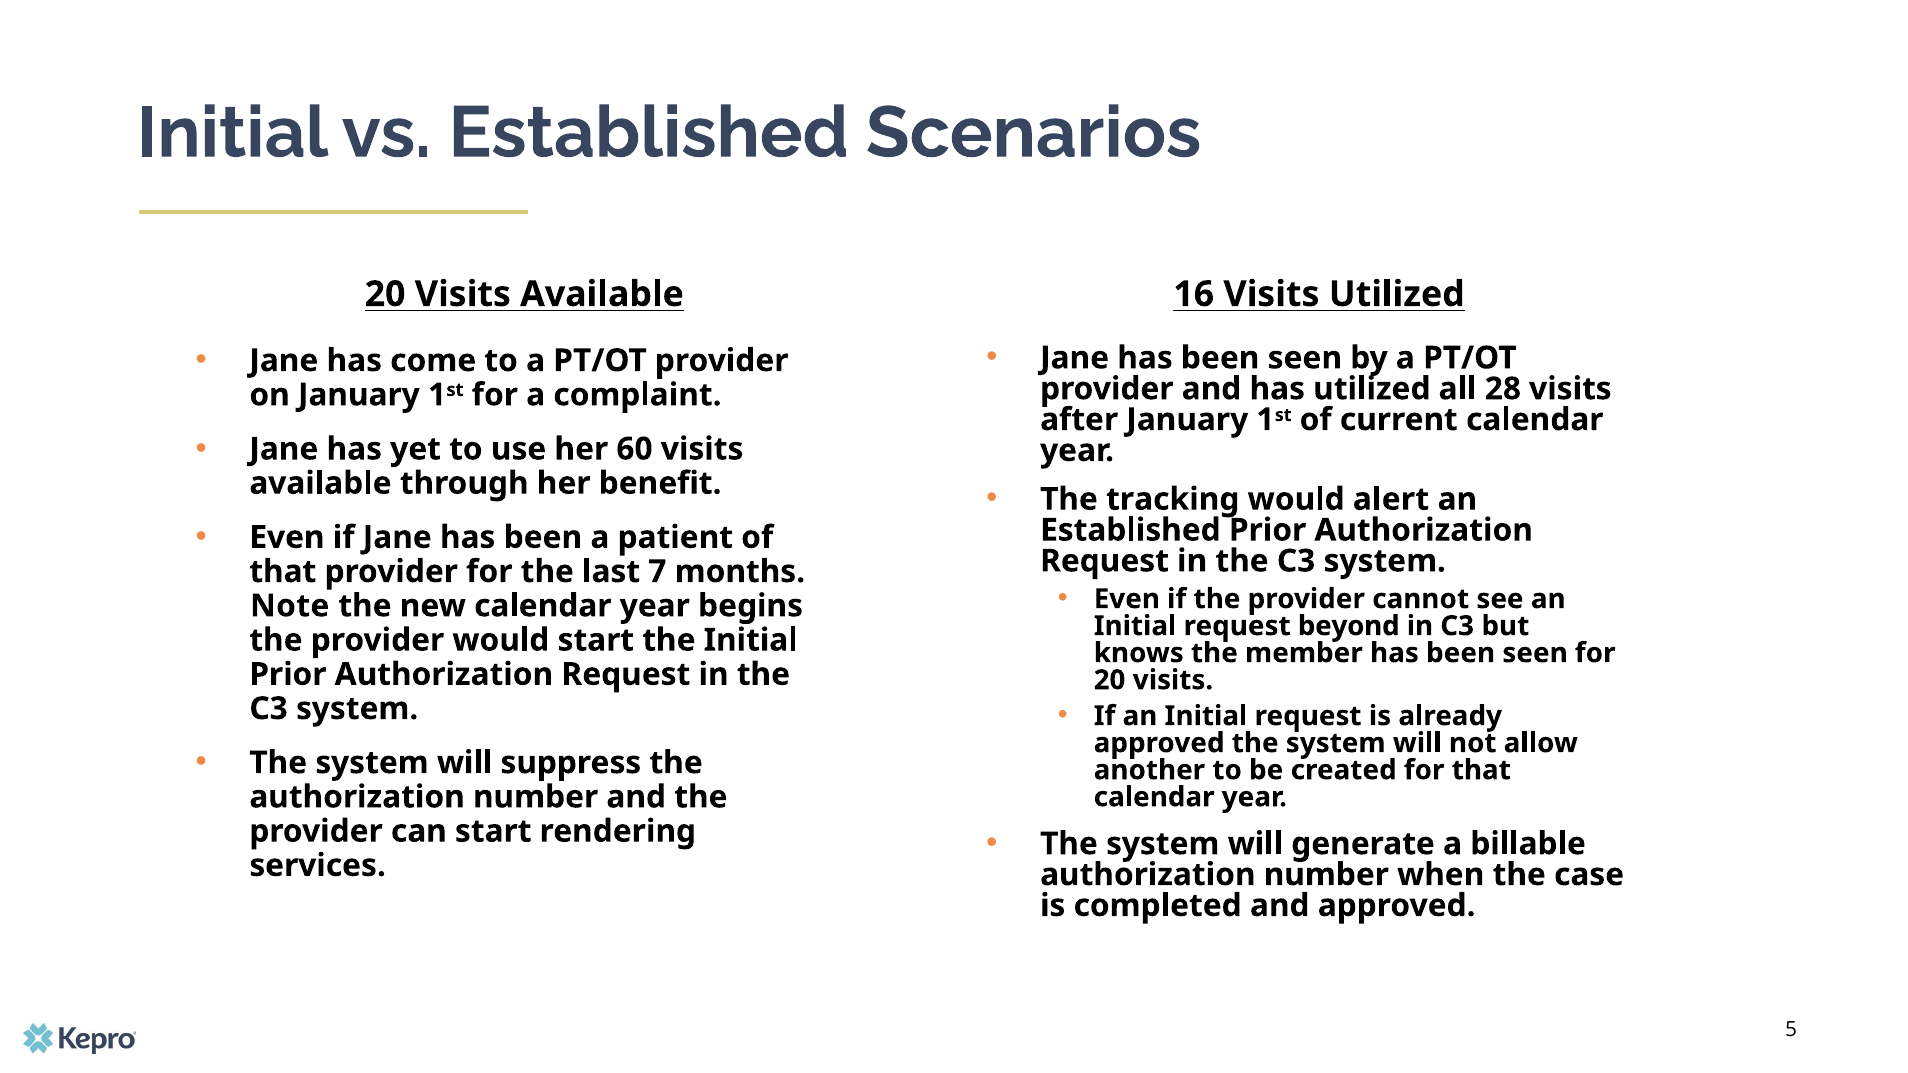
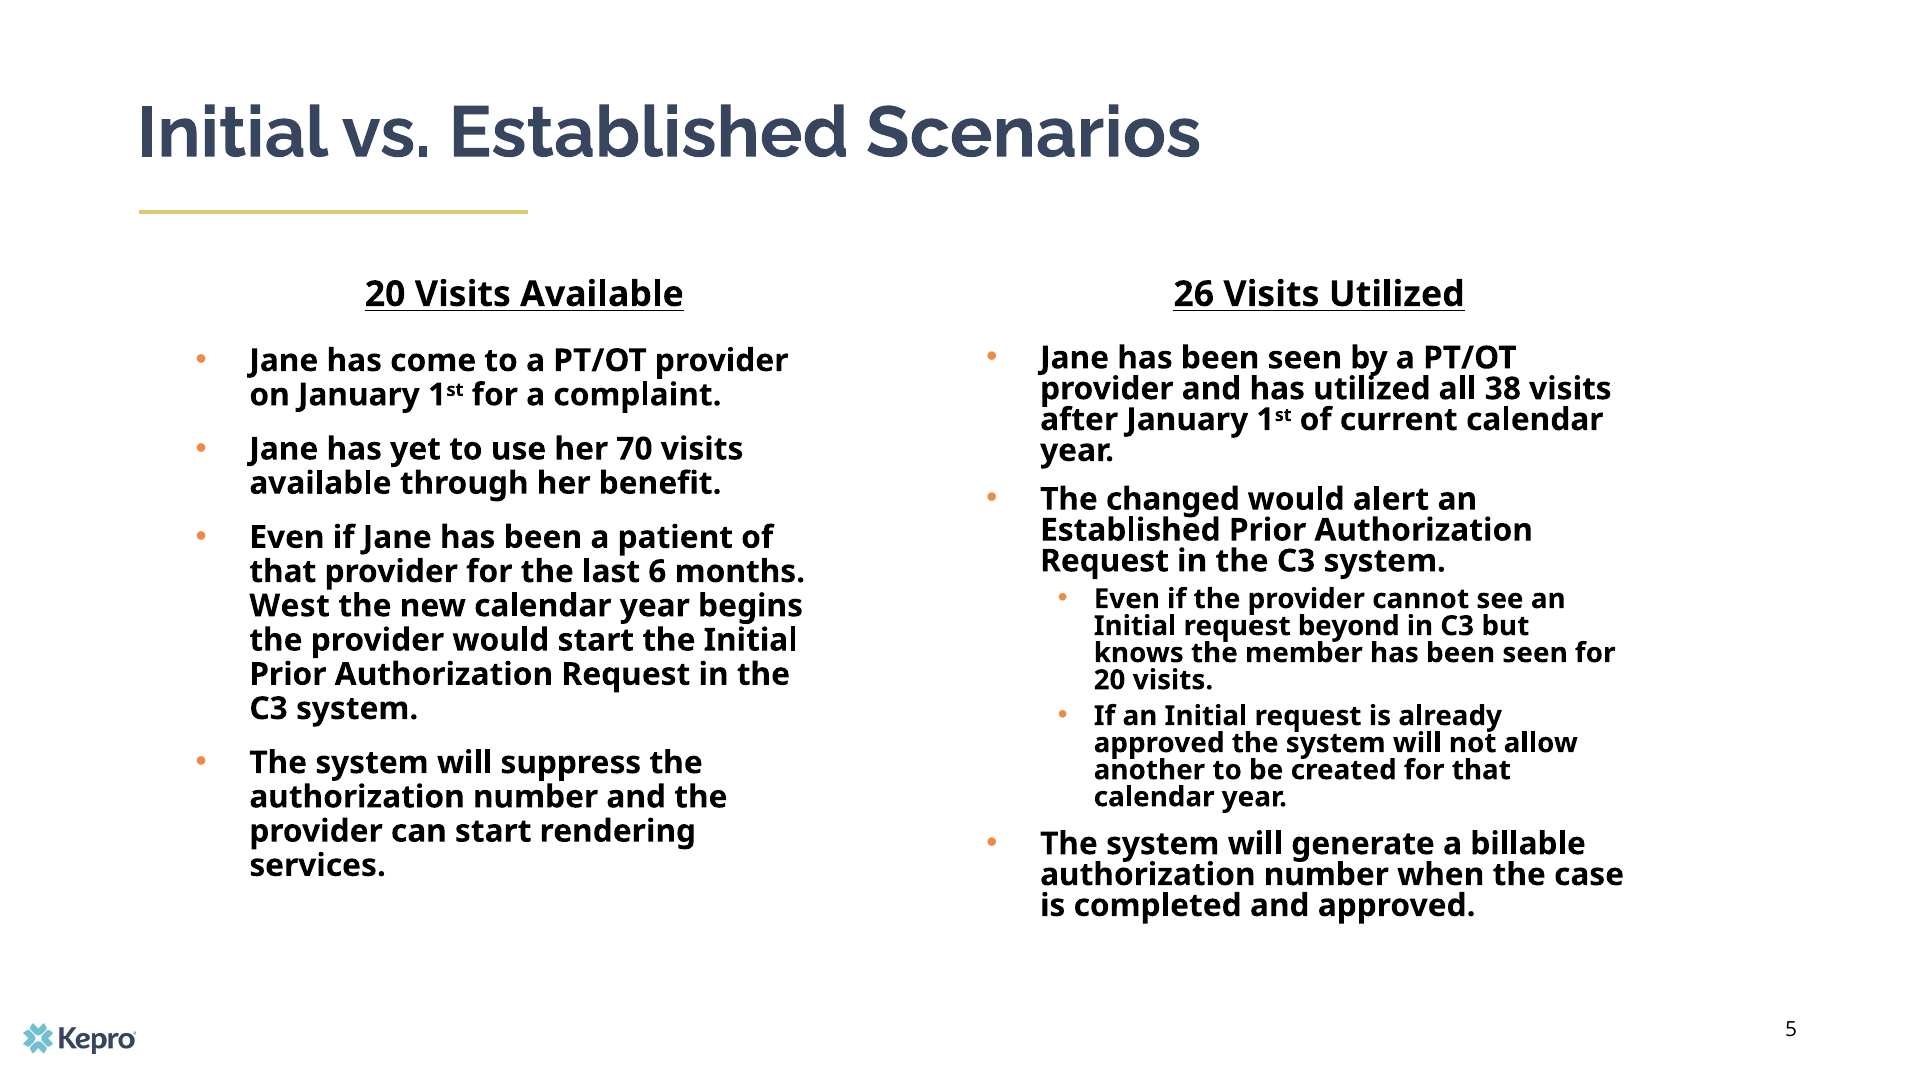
16: 16 -> 26 (1194, 294)
28: 28 -> 38 (1503, 389)
60: 60 -> 70 (634, 449)
tracking: tracking -> changed (1173, 499)
7: 7 -> 6 (657, 572)
Note: Note -> West (290, 606)
